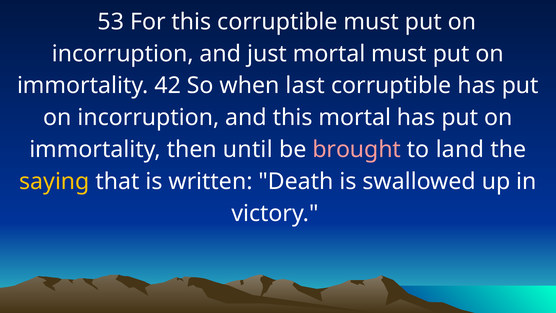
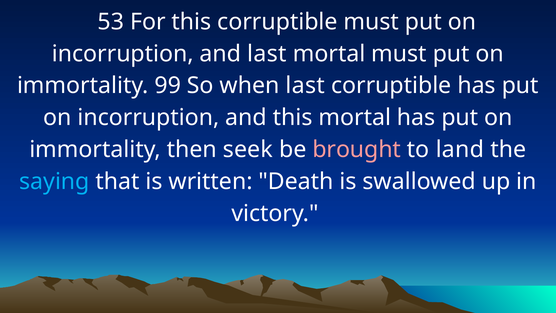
and just: just -> last (267, 54)
42: 42 -> 99 (168, 86)
until: until -> seek (248, 150)
saying colour: yellow -> light blue (54, 181)
